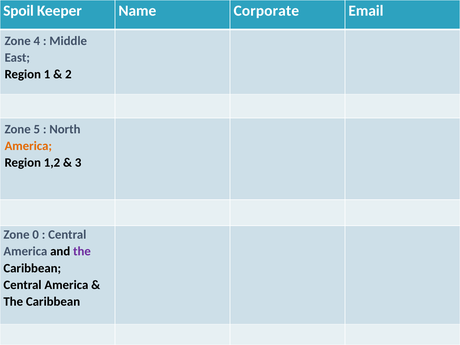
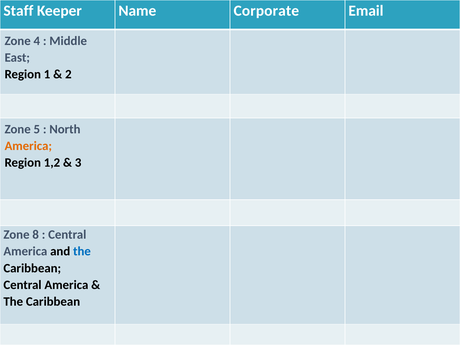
Spoil: Spoil -> Staff (18, 11)
0: 0 -> 8 (36, 235)
the colour: purple -> blue (82, 251)
